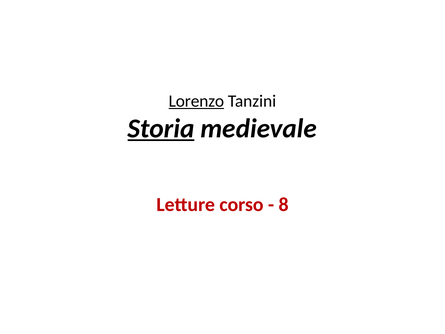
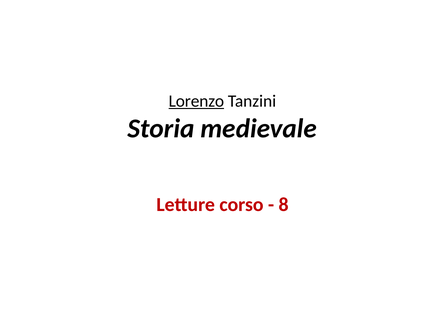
Storia underline: present -> none (161, 128)
